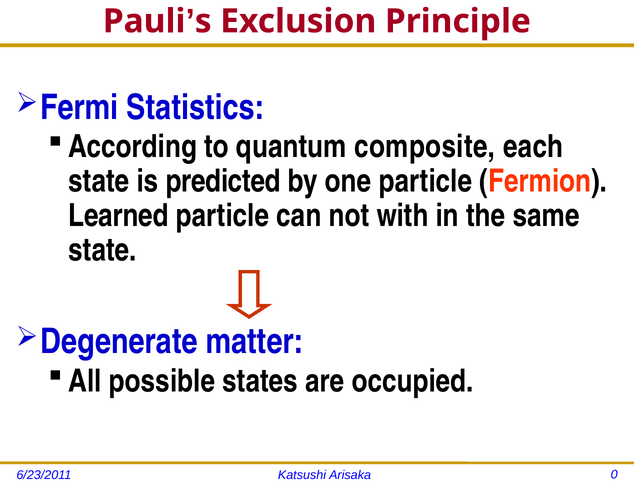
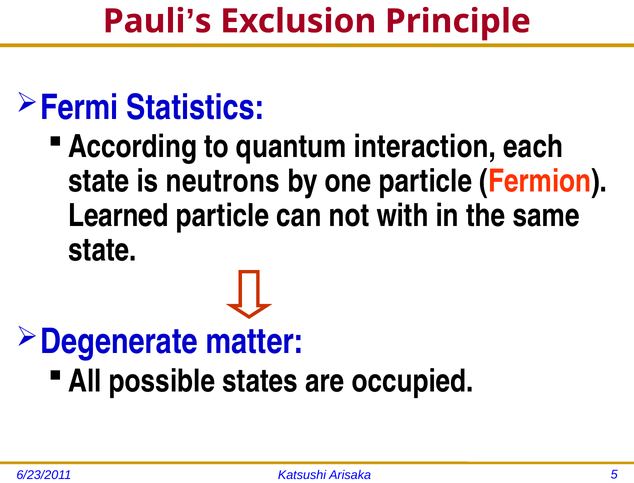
composite: composite -> interaction (425, 147)
predicted: predicted -> neutrons (223, 181)
0: 0 -> 5 (614, 475)
